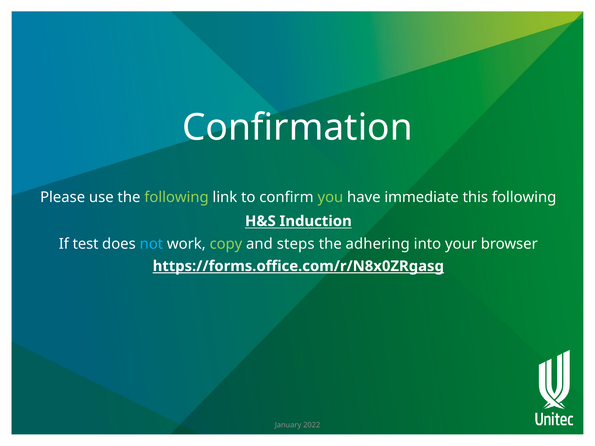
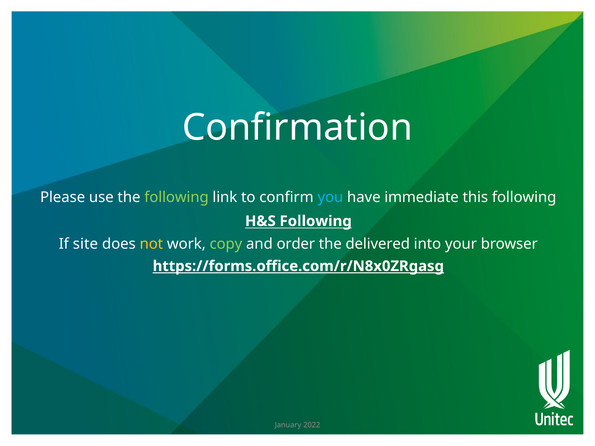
you colour: light green -> light blue (330, 197)
H&S Induction: Induction -> Following (316, 221)
test: test -> site (85, 244)
not colour: light blue -> yellow (151, 244)
steps: steps -> order (296, 244)
adhering: adhering -> delivered (378, 244)
